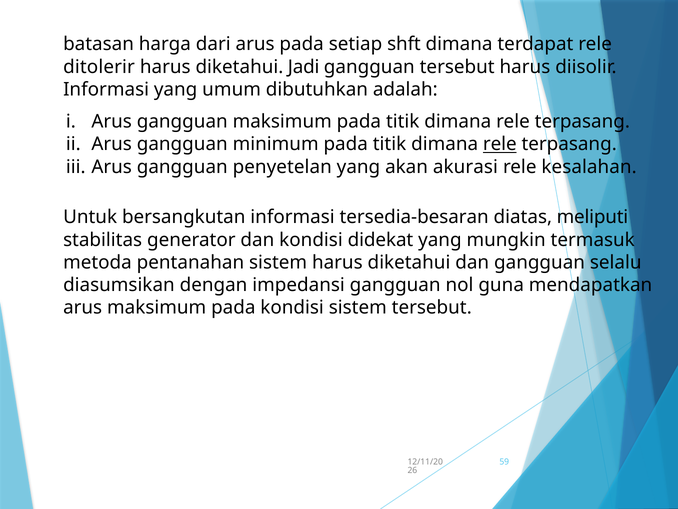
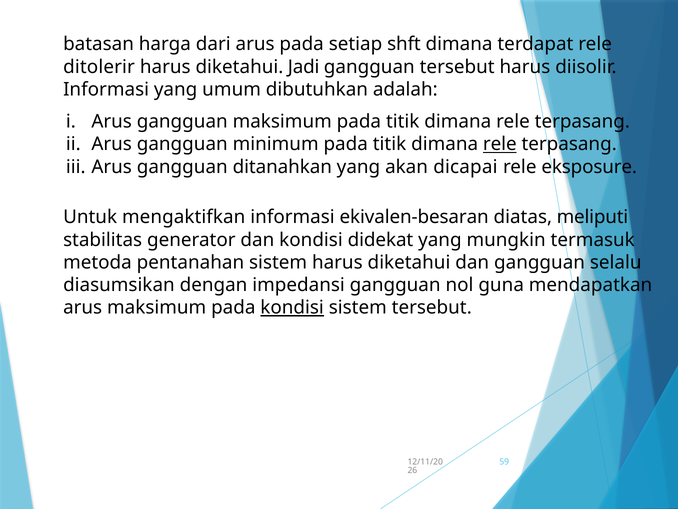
penyetelan: penyetelan -> ditanahkan (282, 167)
akurasi: akurasi -> dicapai (465, 167)
kesalahan: kesalahan -> eksposure (589, 167)
bersangkutan: bersangkutan -> mengaktifkan (184, 217)
tersedia-besaran: tersedia-besaran -> ekivalen-besaran (414, 217)
kondisi underline: none -> present (292, 307)
